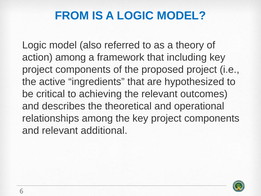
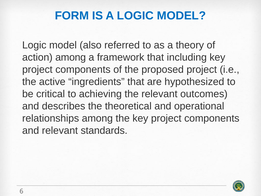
FROM: FROM -> FORM (72, 16)
additional: additional -> standards (104, 130)
